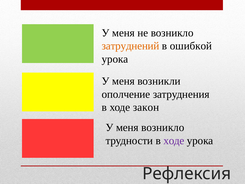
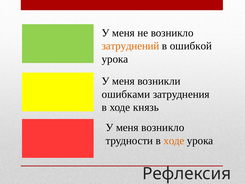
ополчение: ополчение -> ошибками (126, 94)
закон: закон -> князь (146, 107)
ходе colour: purple -> orange (174, 140)
